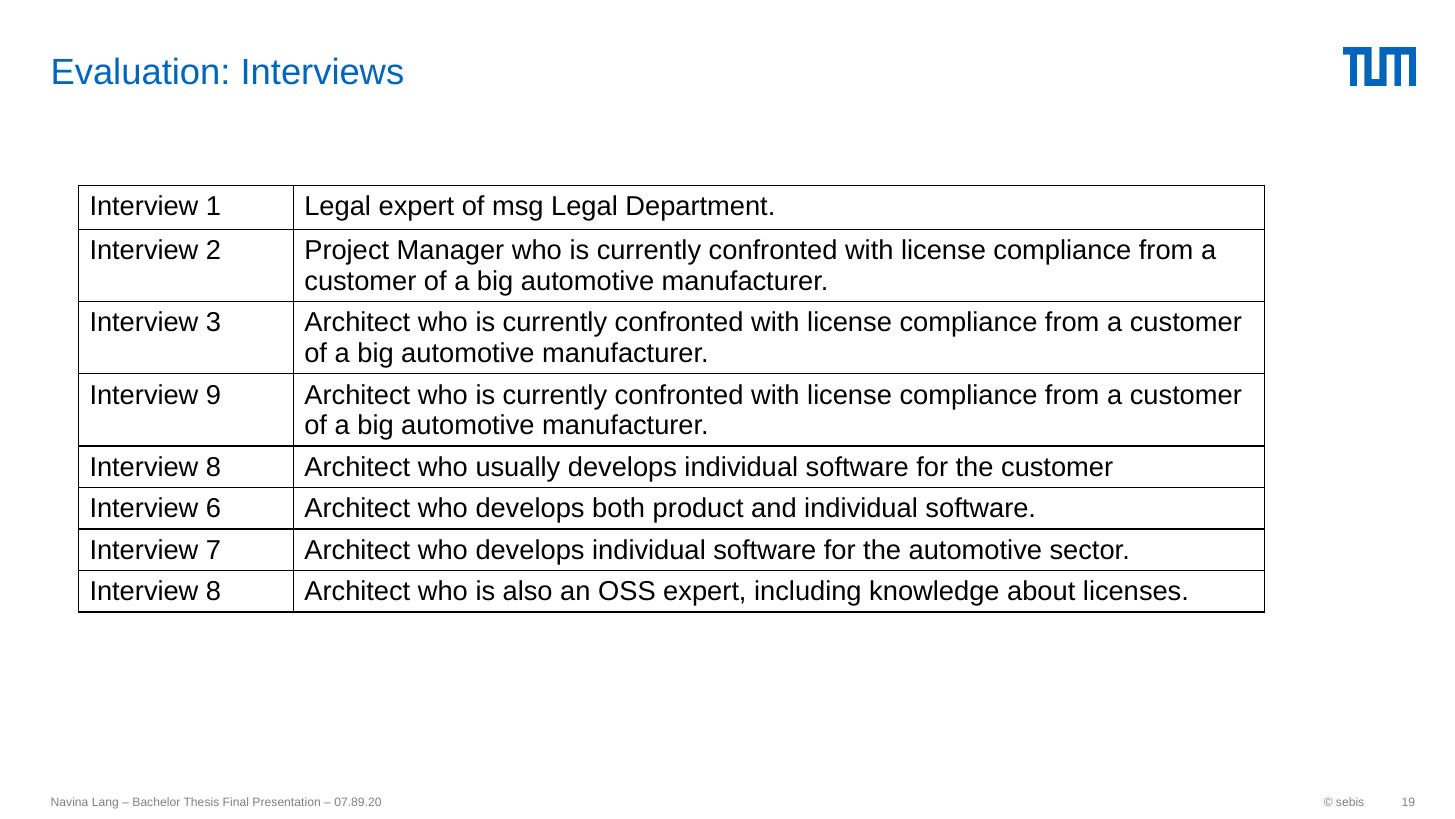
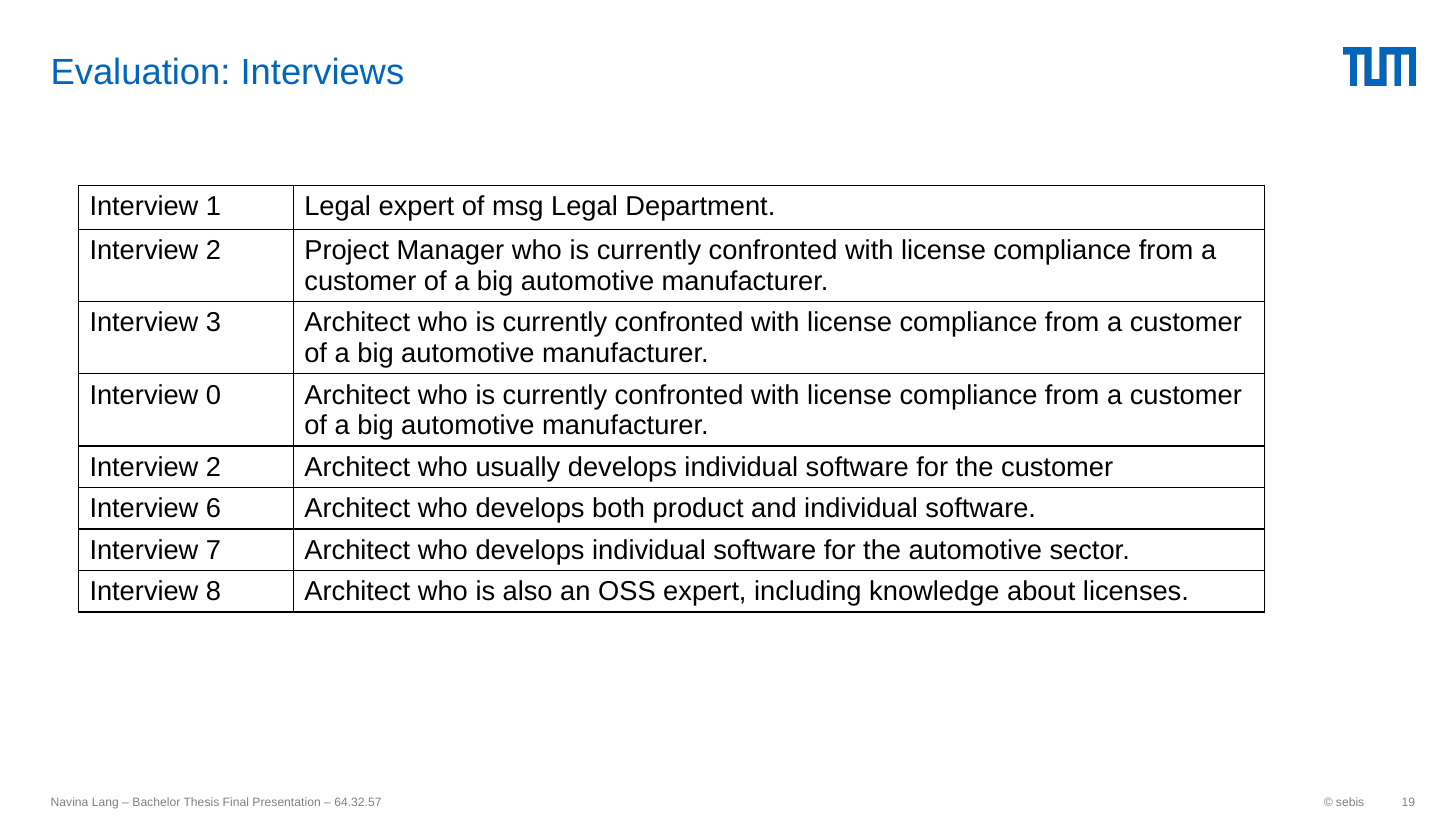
9: 9 -> 0 (214, 395)
8: 8 -> 2 (214, 467)
07.89.20: 07.89.20 -> 64.32.57 (358, 802)
